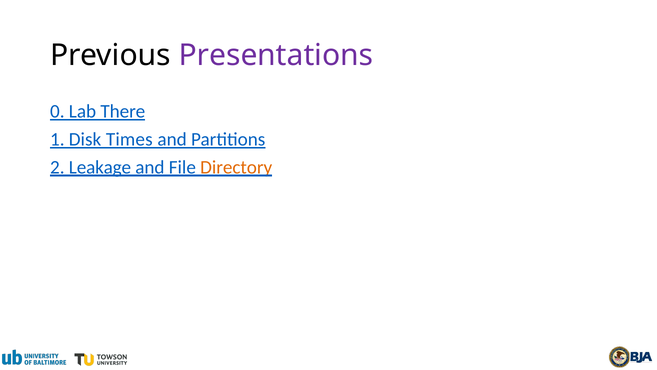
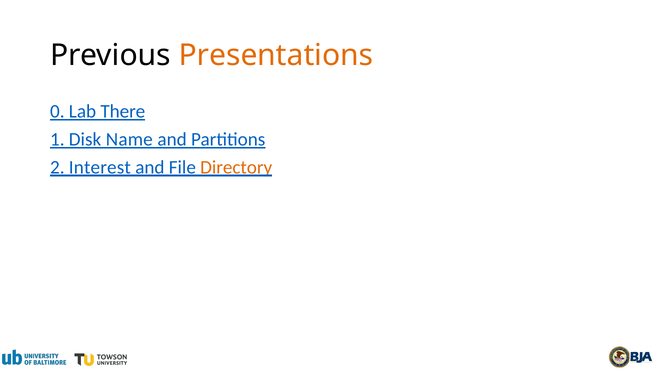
Presentations colour: purple -> orange (276, 55)
Times: Times -> Name (129, 139)
Leakage: Leakage -> Interest (100, 167)
